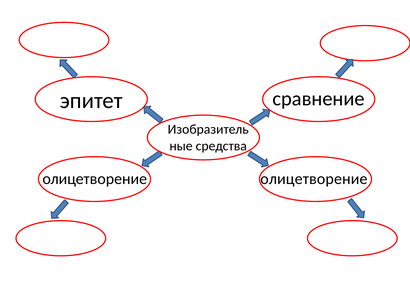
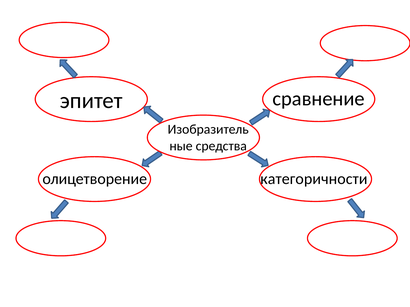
олицетворение олицетворение: олицетворение -> категоричности (314, 179)
